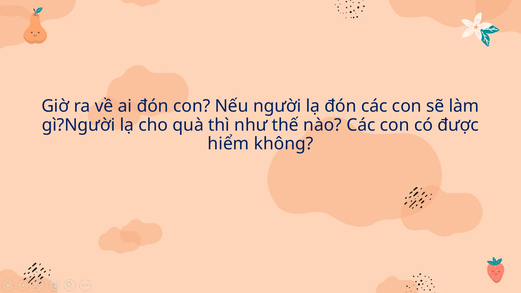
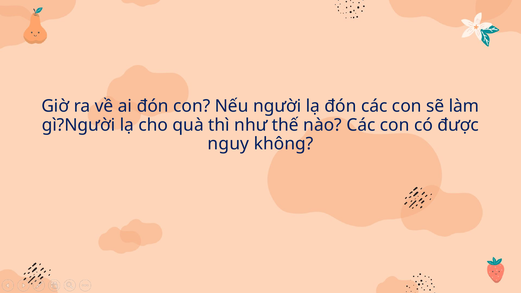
hiểm: hiểm -> nguy (228, 144)
